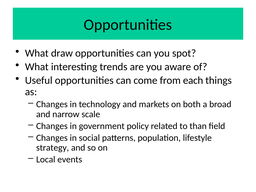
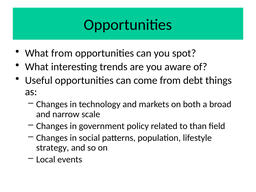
What draw: draw -> from (62, 53)
each: each -> debt (193, 80)
